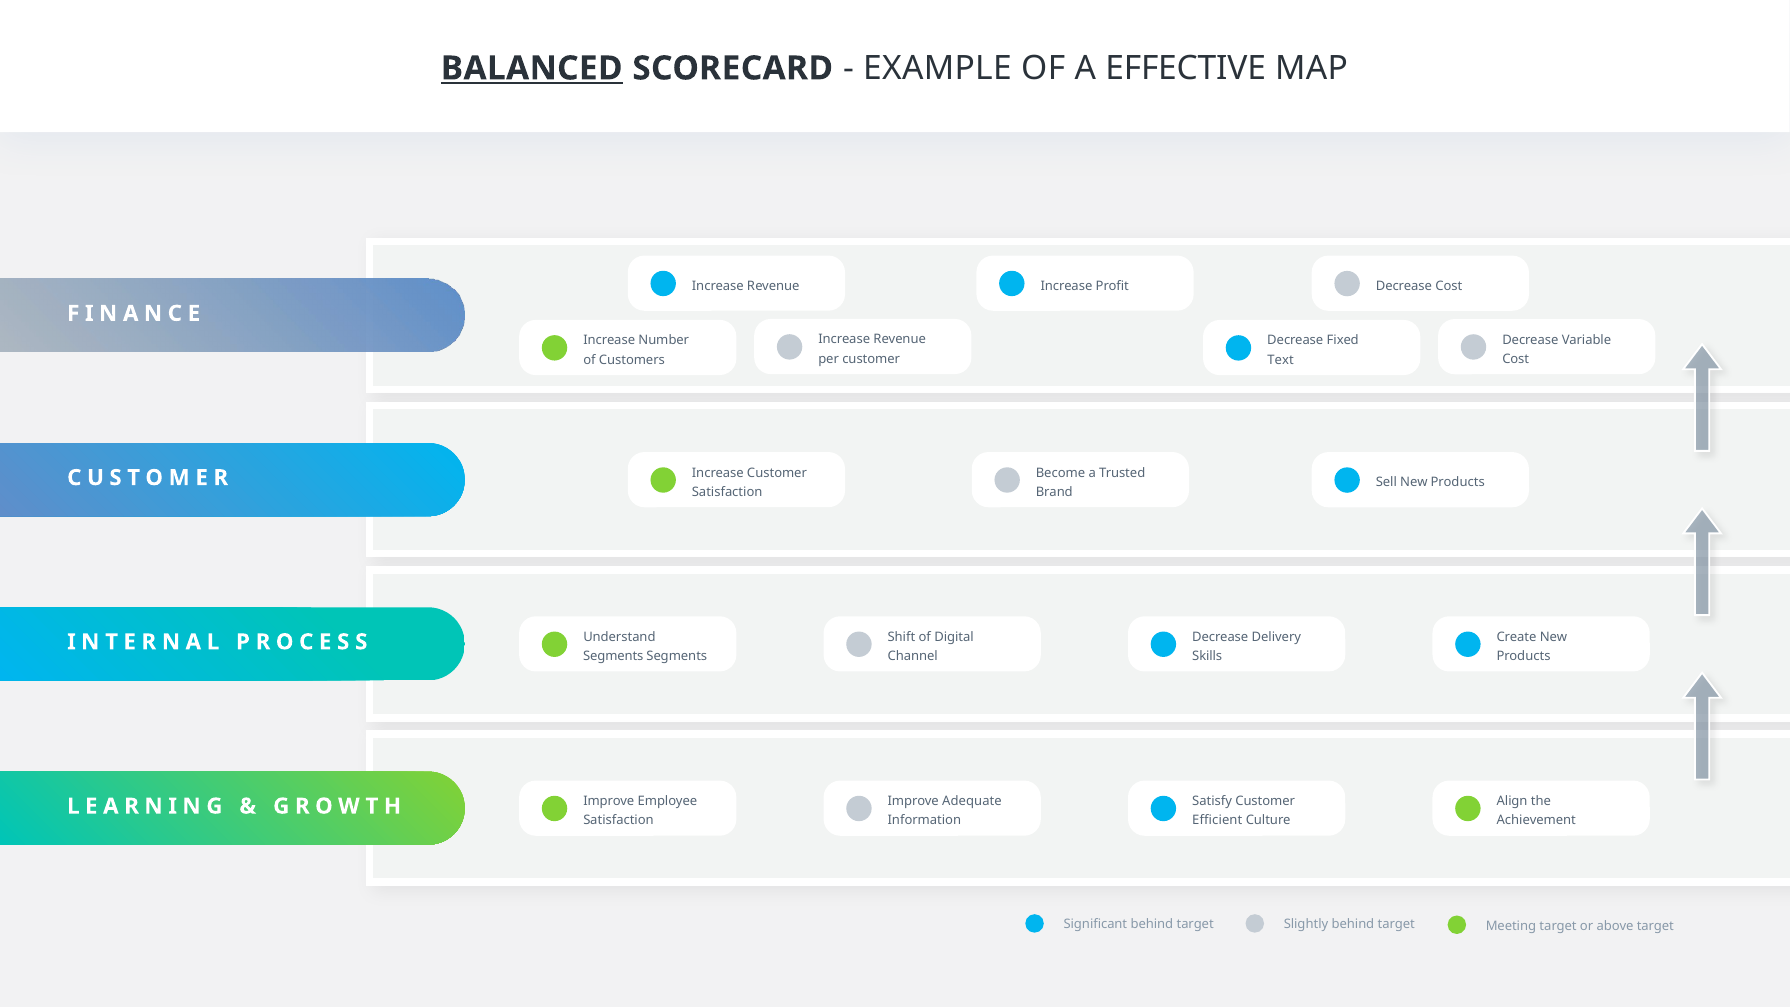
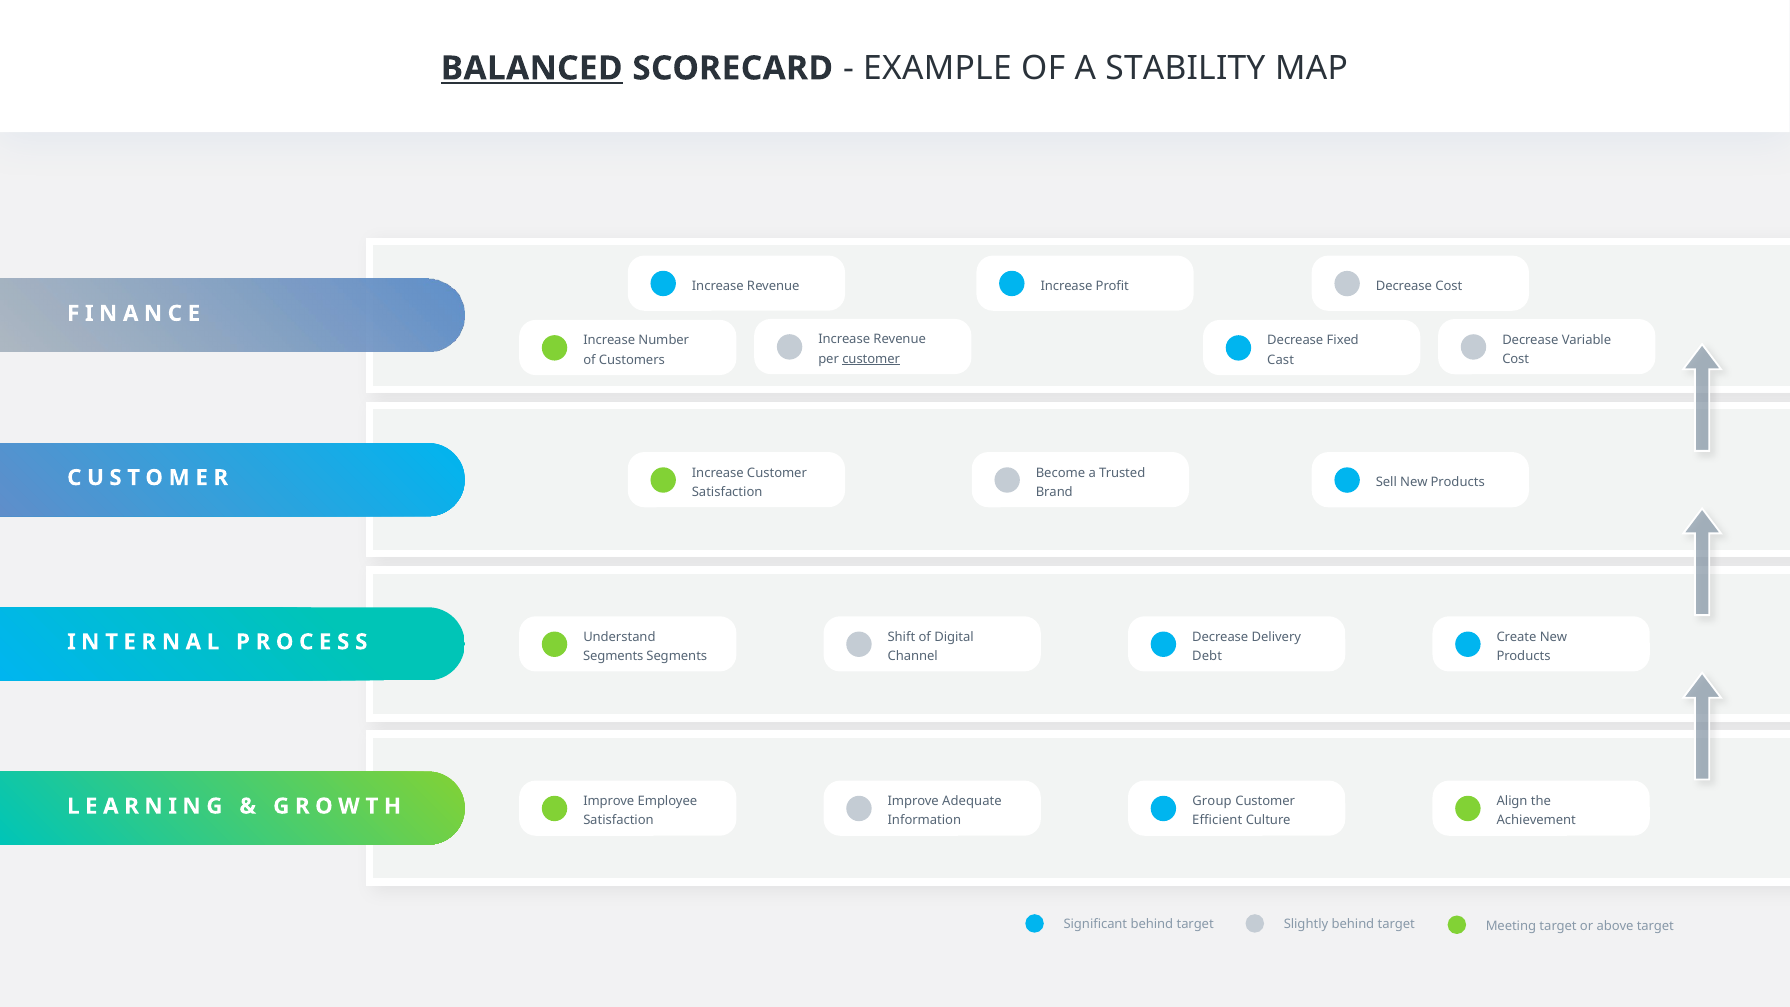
EFFECTIVE: EFFECTIVE -> STABILITY (1185, 68)
customer underline: none -> present (871, 359)
Text: Text -> Cast (1281, 360)
Skills: Skills -> Debt (1207, 656)
Satisfy: Satisfy -> Group (1212, 801)
